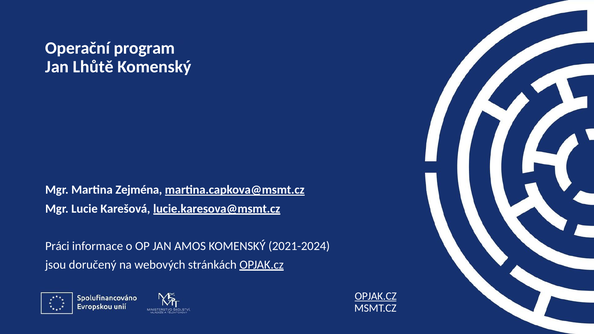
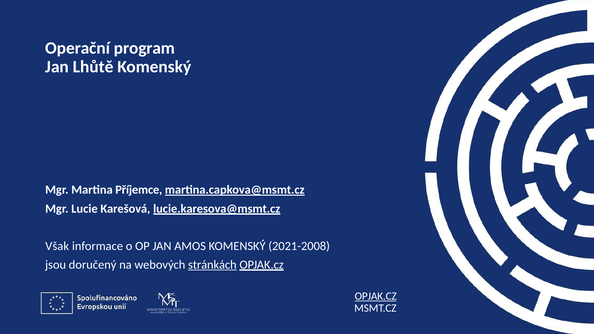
Zejména: Zejména -> Příjemce (139, 190)
Práci: Práci -> Však (57, 246)
2021-2024: 2021-2024 -> 2021-2008 (299, 246)
stránkách underline: none -> present (212, 265)
